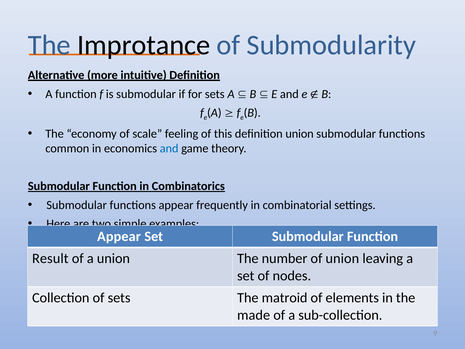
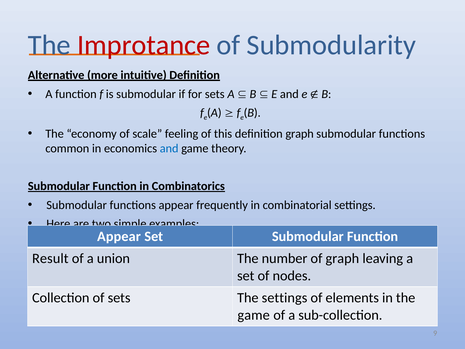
Improtance colour: black -> red (144, 45)
definition union: union -> graph (300, 134)
of union: union -> graph (342, 258)
The matroid: matroid -> settings (285, 298)
made: made -> game (254, 315)
